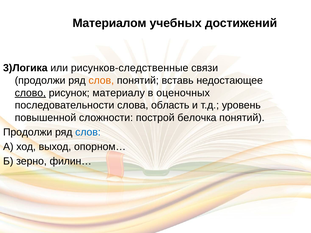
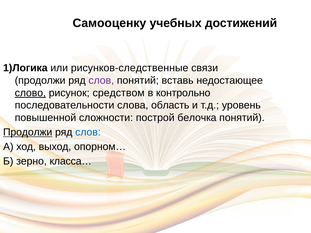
Материалом: Материалом -> Самооценку (109, 23)
3)Логика: 3)Логика -> 1)Логика (25, 68)
слов colour: orange -> purple (101, 81)
материалу: материалу -> средством (119, 93)
оценочных: оценочных -> контрольно (183, 93)
Продолжи underline: none -> present (28, 132)
филин…: филин… -> класса… (71, 161)
